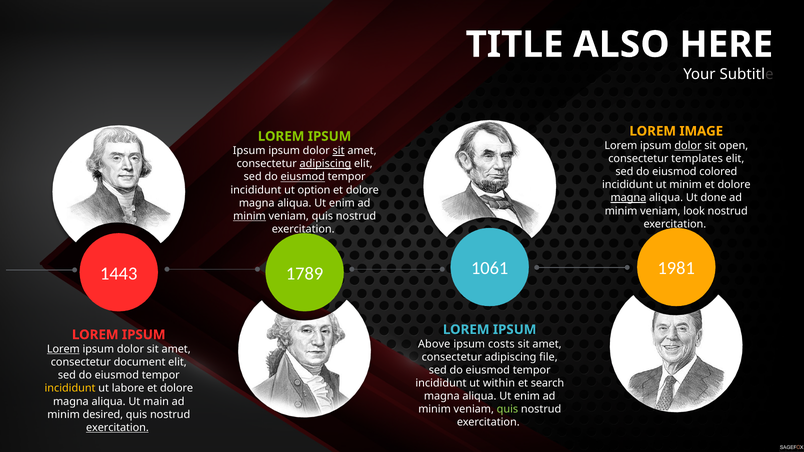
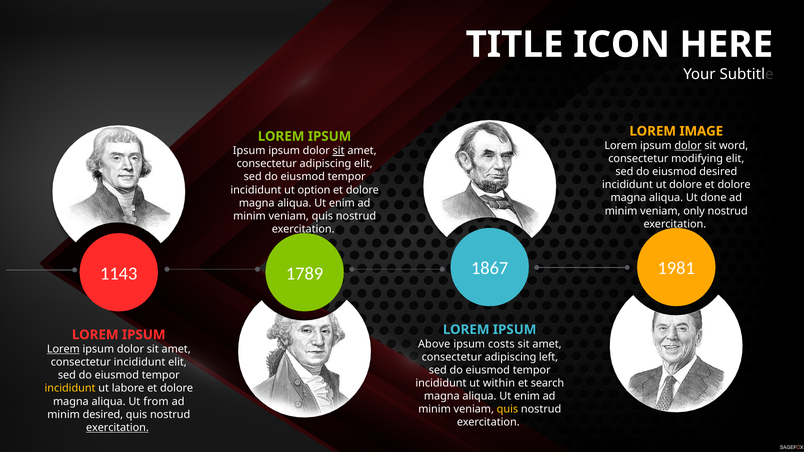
ALSO: ALSO -> ICON (622, 45)
open: open -> word (734, 146)
templates: templates -> modifying (697, 159)
adipiscing underline: present -> none (325, 164)
eiusmod colored: colored -> desired (718, 172)
eiusmod underline: present -> none (303, 177)
ut minim: minim -> dolore (686, 185)
magna underline: present -> none (628, 198)
look: look -> only (694, 211)
minim underline: present -> none (249, 216)
1061: 1061 -> 1867 (490, 268)
1443: 1443 -> 1143 (119, 274)
file: file -> left (548, 357)
consectetur document: document -> incididunt (140, 362)
main: main -> from (156, 402)
quis colour: light green -> yellow (507, 410)
